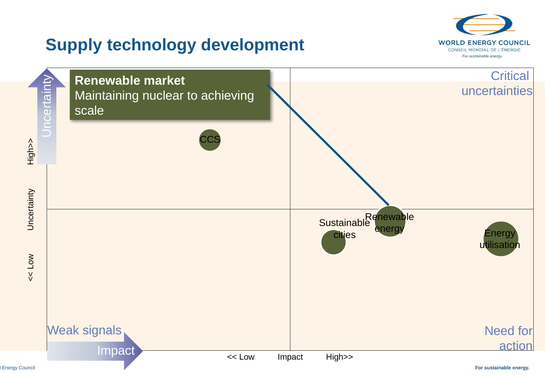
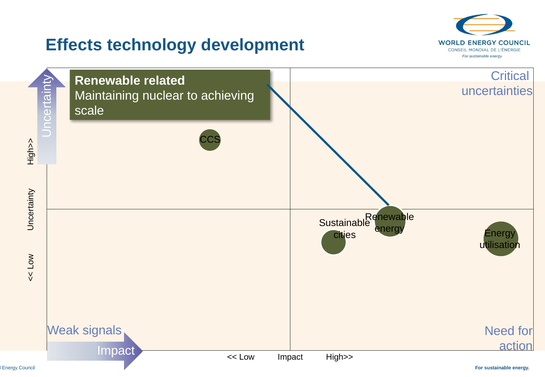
Supply: Supply -> Effects (74, 45)
market: market -> related (164, 81)
